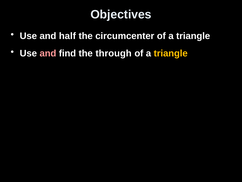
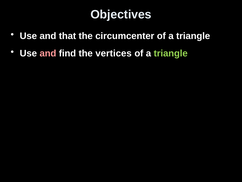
half: half -> that (67, 36)
through: through -> vertices (114, 53)
triangle colour: yellow -> light green (171, 53)
